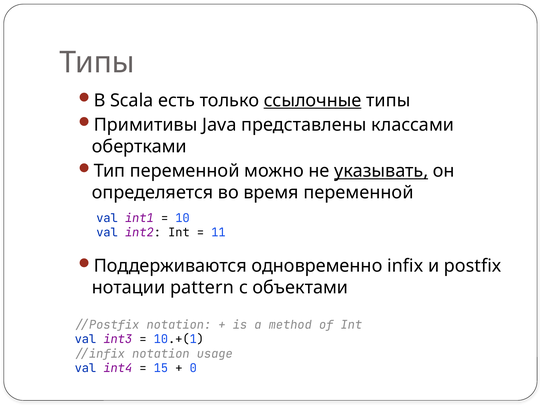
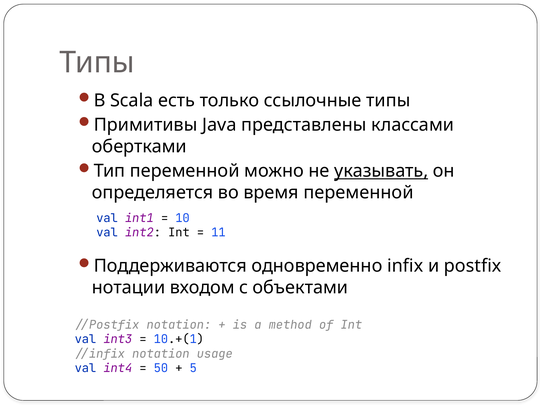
ссылочные underline: present -> none (313, 100)
pattern: pattern -> входом (202, 287)
15: 15 -> 50 (161, 368)
0: 0 -> 5 (193, 368)
